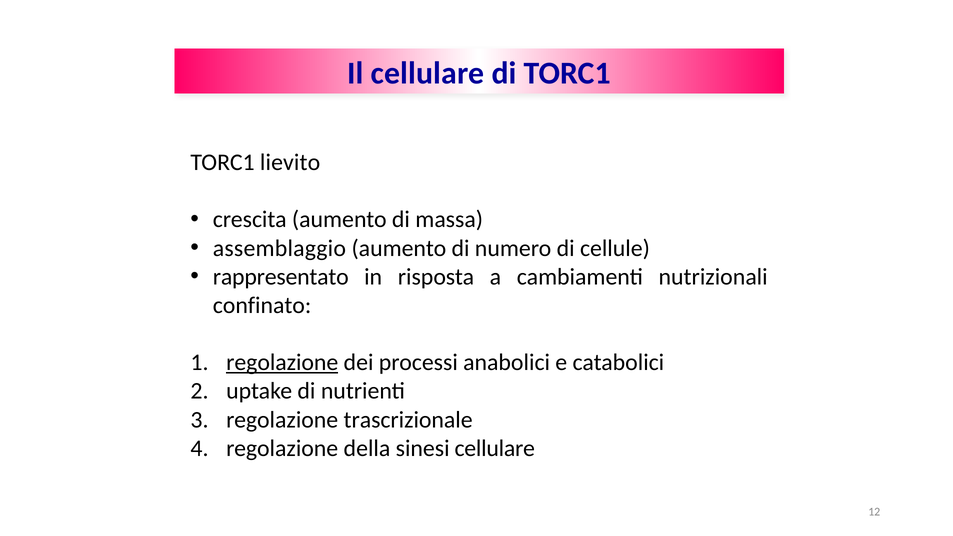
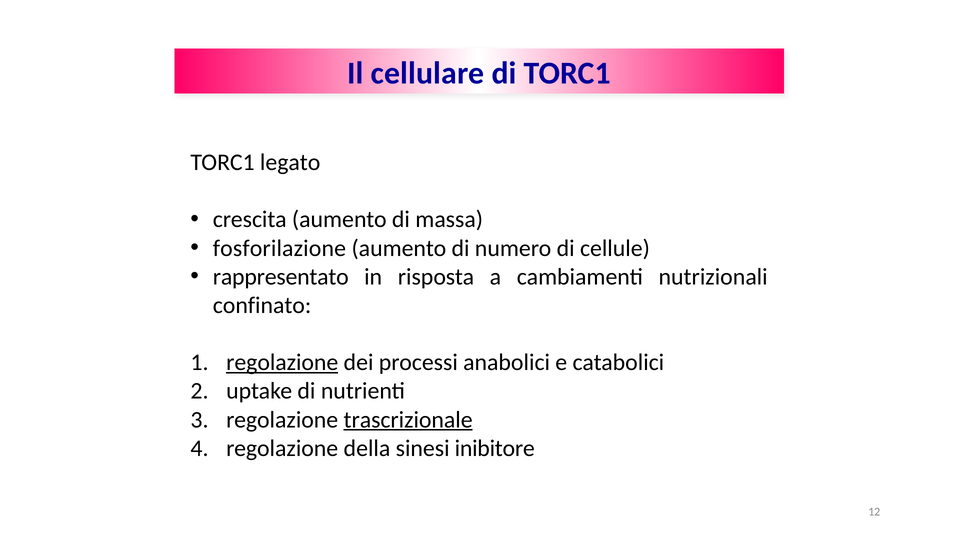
lievito: lievito -> legato (290, 162)
assemblaggio: assemblaggio -> fosforilazione (279, 248)
trascrizionale underline: none -> present (408, 420)
sinesi cellulare: cellulare -> inibitore (495, 448)
